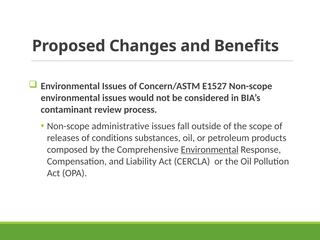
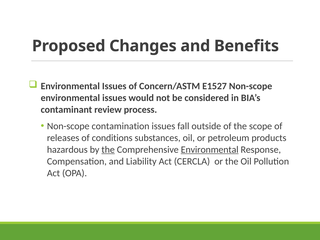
administrative: administrative -> contamination (121, 126)
composed: composed -> hazardous (67, 150)
the underline: none -> present (108, 150)
